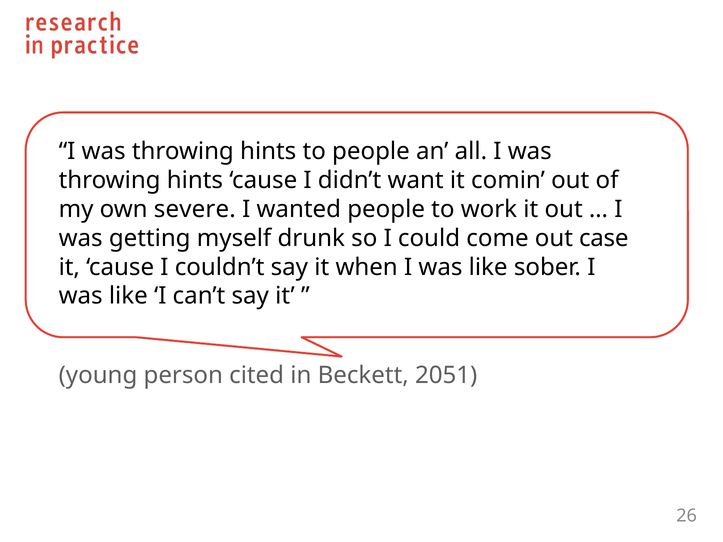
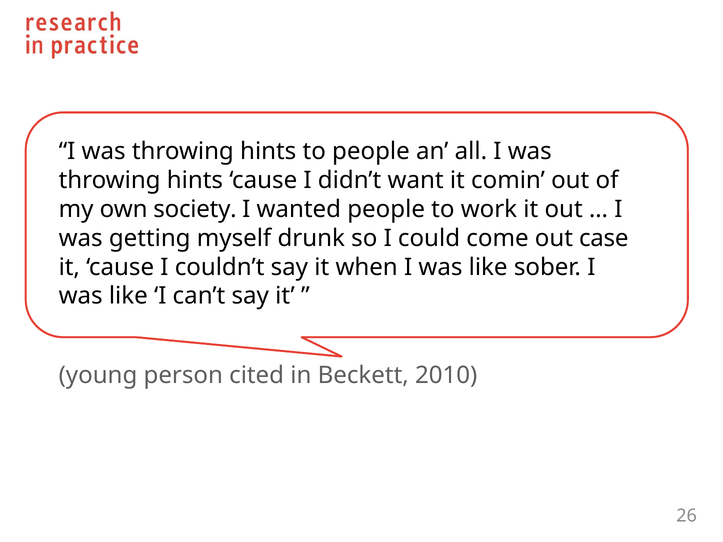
severe: severe -> society (195, 209)
2051: 2051 -> 2010 (446, 376)
